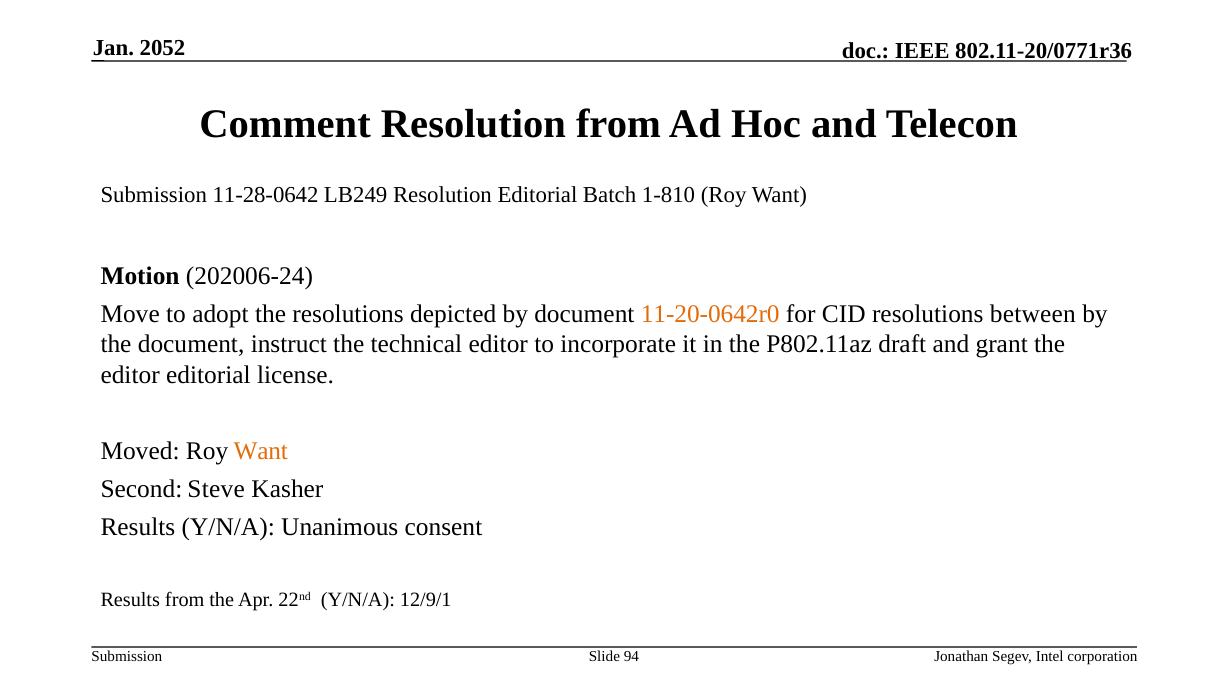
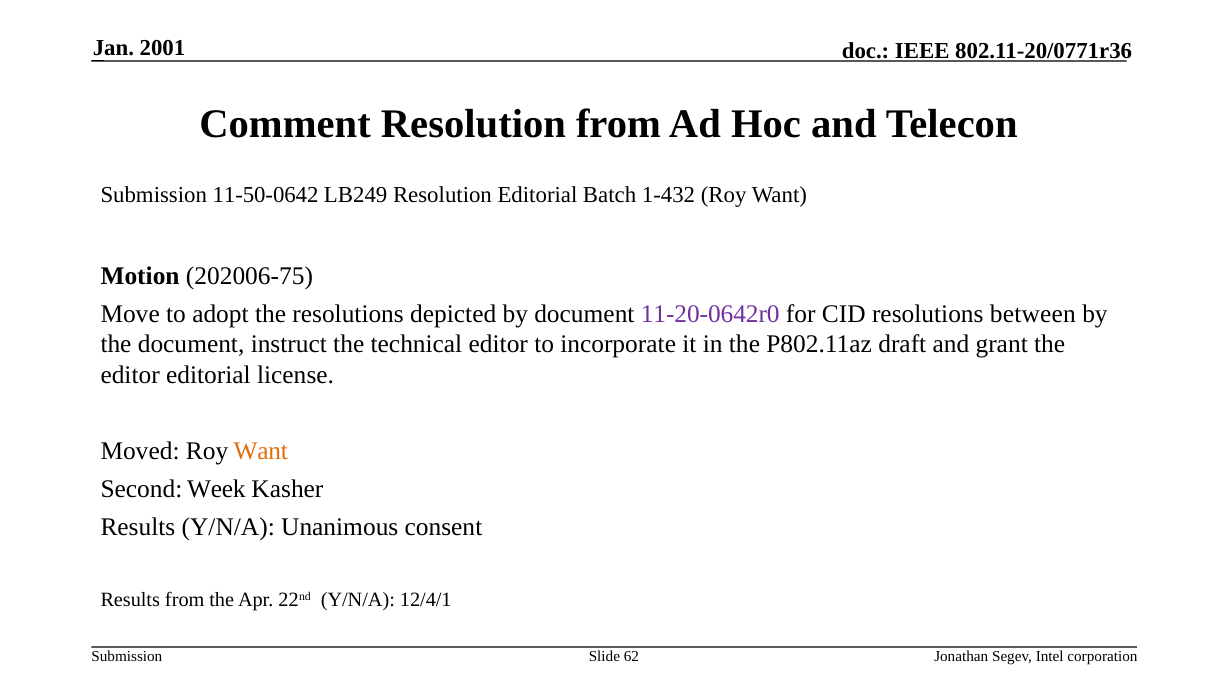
2052: 2052 -> 2001 (163, 48)
11-28-0642: 11-28-0642 -> 11-50-0642 (266, 195)
1-810: 1-810 -> 1-432 (668, 195)
202006-24: 202006-24 -> 202006-75 (249, 276)
11-20-0642r0 colour: orange -> purple (710, 314)
Steve: Steve -> Week (216, 489)
12/9/1: 12/9/1 -> 12/4/1 (426, 600)
94: 94 -> 62 (631, 657)
